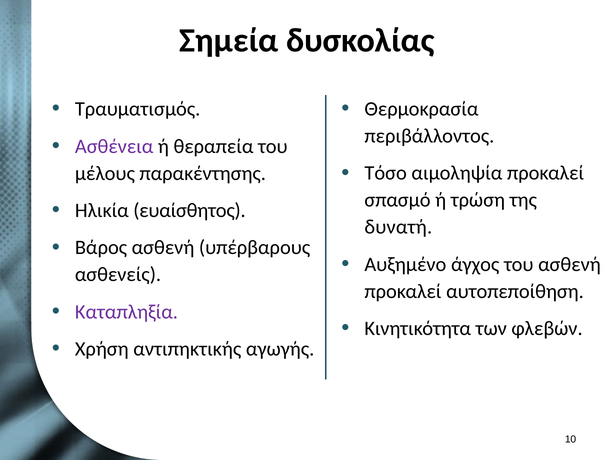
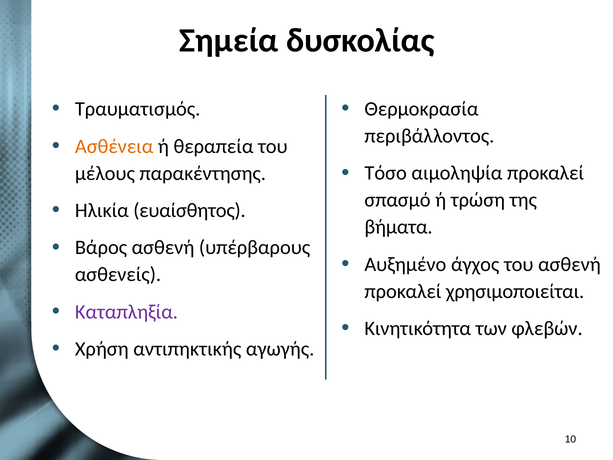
Ασθένεια colour: purple -> orange (114, 146)
δυνατή: δυνατή -> βήματα (399, 227)
αυτοπεποίθηση: αυτοπεποίθηση -> χρησιμοποιείται (515, 291)
